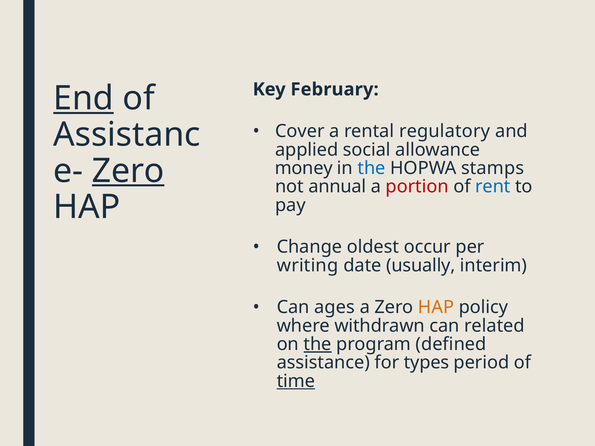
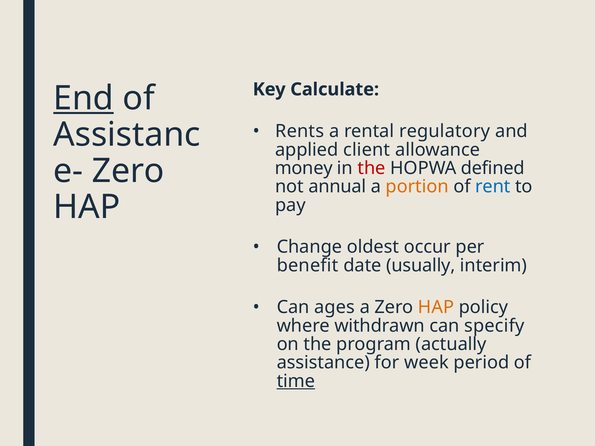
February: February -> Calculate (335, 89)
Cover: Cover -> Rents (300, 131)
social: social -> client (367, 150)
Zero underline: present -> none (128, 171)
the colour: blue -> red (371, 168)
stamps: stamps -> defined (493, 168)
portion colour: red -> orange (417, 187)
writing: writing -> benefit (308, 266)
related: related -> specify (494, 326)
the underline: present -> none (318, 344)
defined: defined -> actually (451, 344)
types: types -> week (426, 363)
